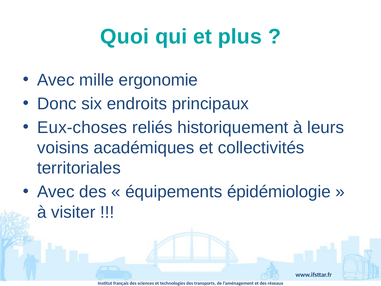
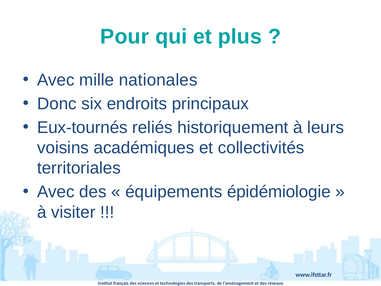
Quoi: Quoi -> Pour (125, 37)
ergonomie: ergonomie -> nationales (158, 80)
Eux-choses: Eux-choses -> Eux-tournés (82, 127)
